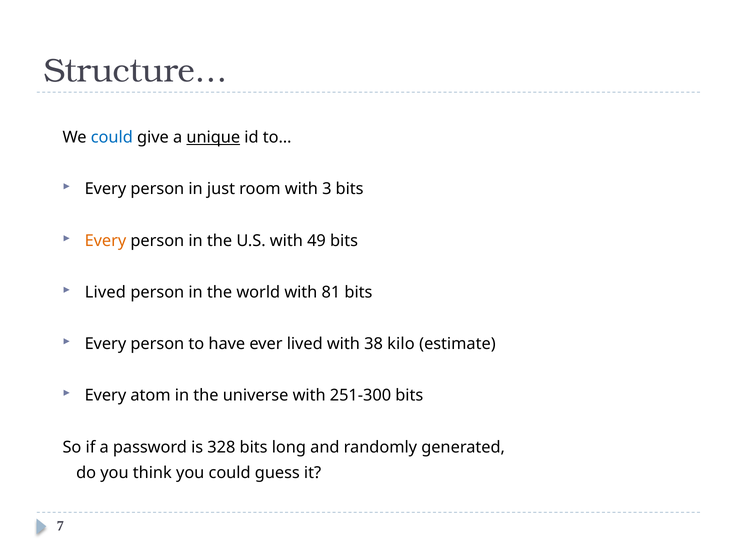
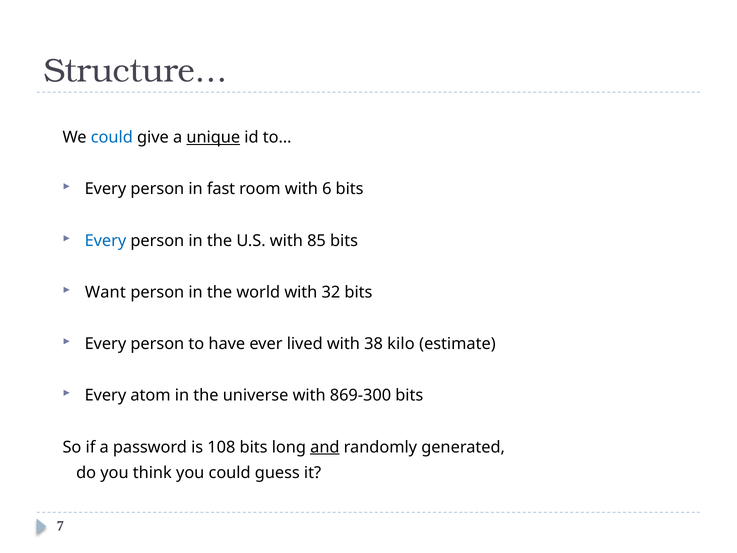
just: just -> fast (221, 189)
3: 3 -> 6 (327, 189)
Every colour: orange -> blue (105, 241)
49: 49 -> 85 (316, 241)
Lived: Lived -> Want (105, 292)
81: 81 -> 32 (331, 292)
251-300: 251-300 -> 869-300 (360, 395)
328: 328 -> 108 (221, 447)
and underline: none -> present (325, 447)
